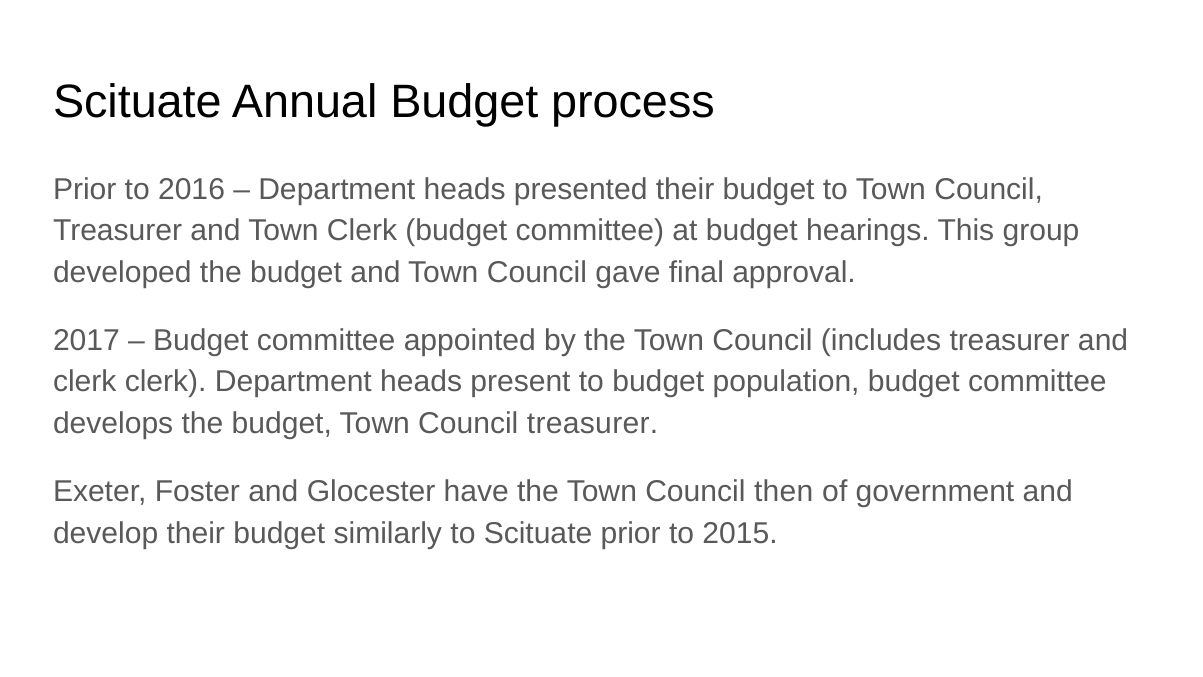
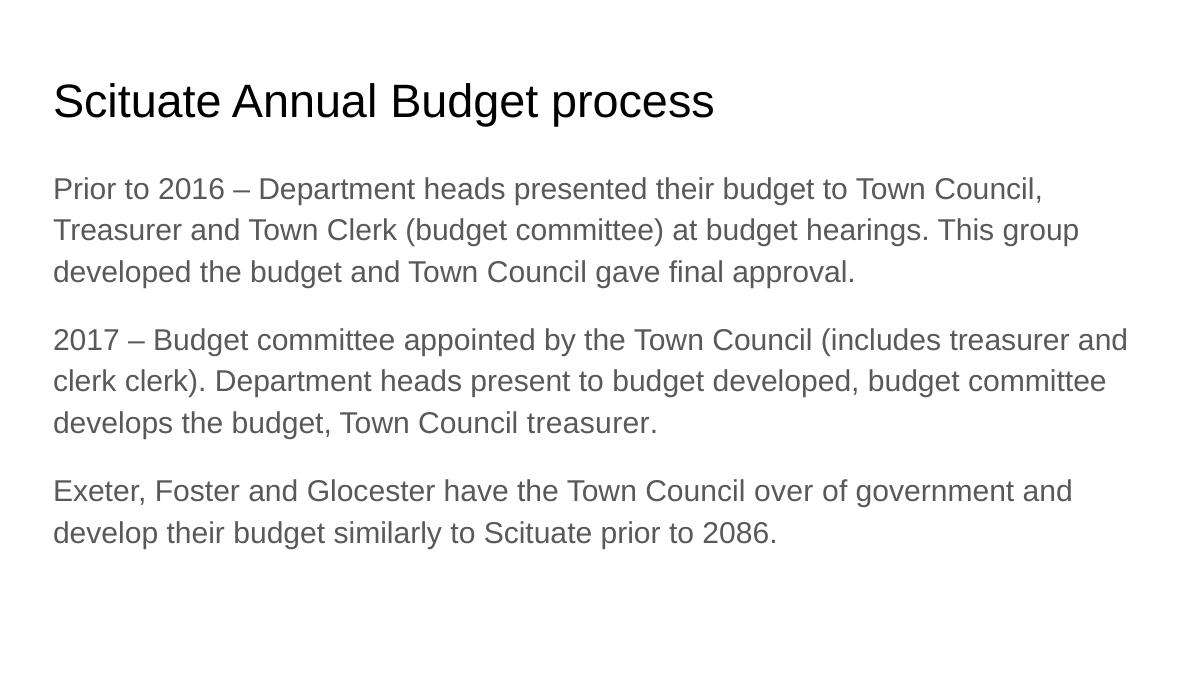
budget population: population -> developed (786, 382)
then: then -> over (784, 492)
2015: 2015 -> 2086 (740, 533)
